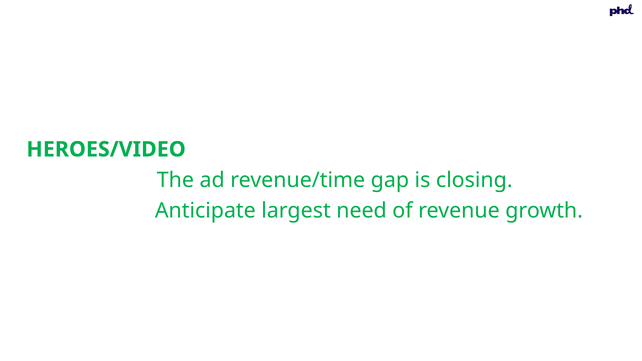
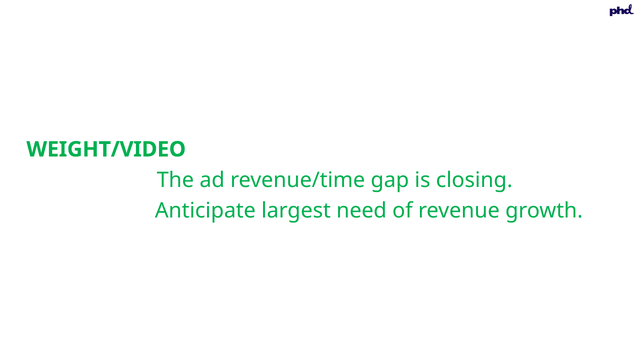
HEROES/VIDEO: HEROES/VIDEO -> WEIGHT/VIDEO (106, 149)
